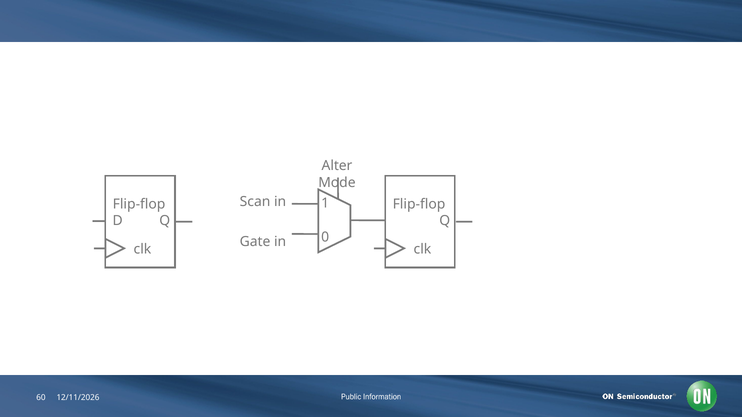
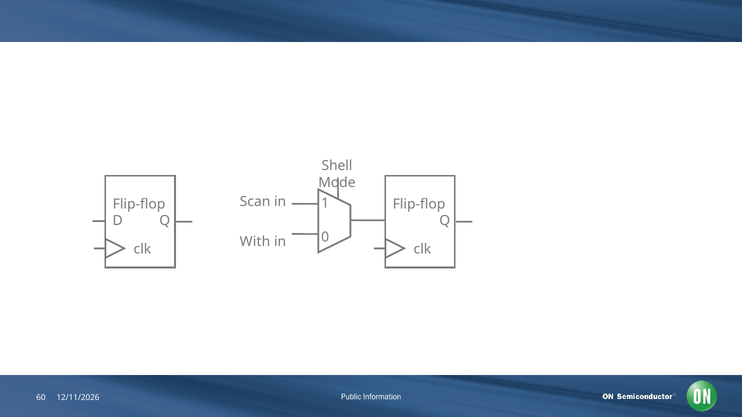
Alter: Alter -> Shell (337, 166)
Gate: Gate -> With (255, 242)
